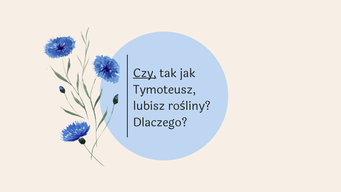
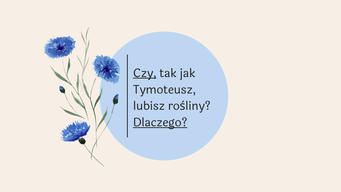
Dlaczego underline: none -> present (160, 122)
